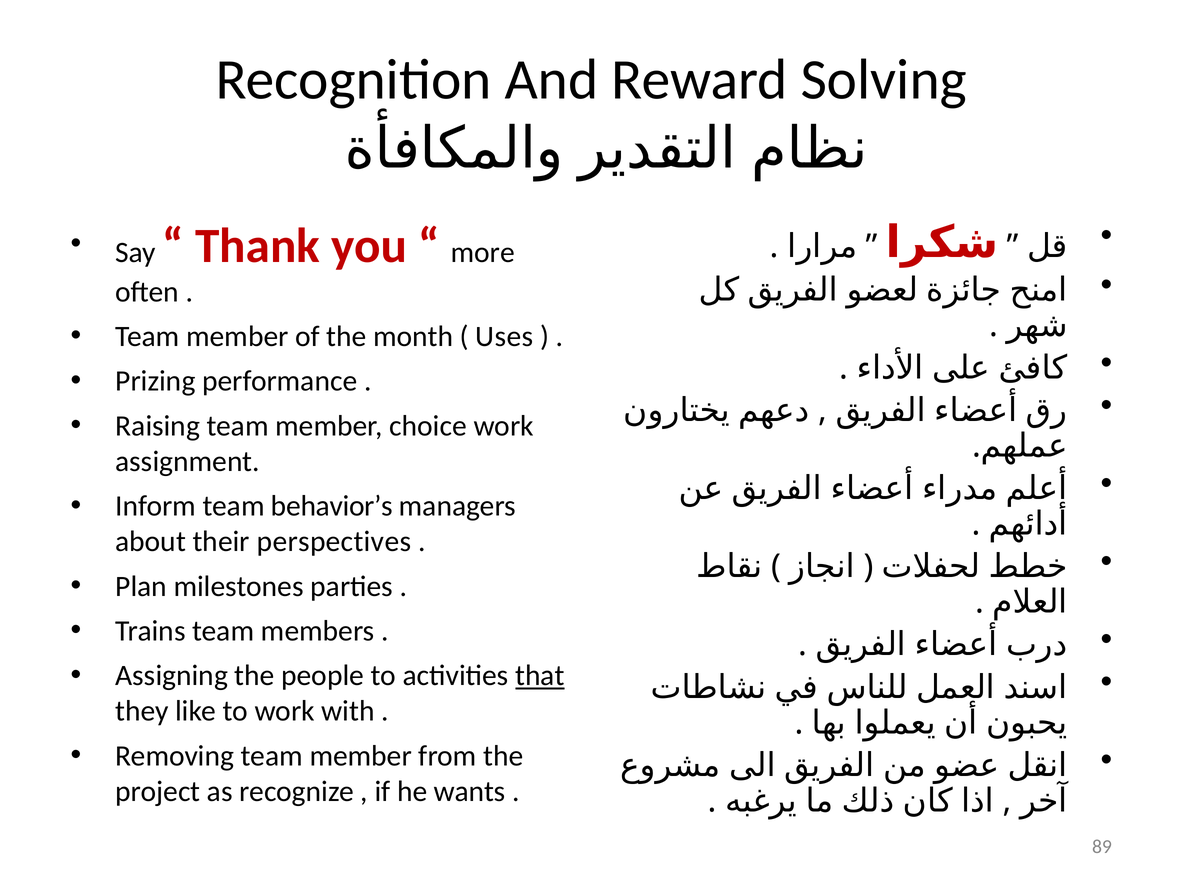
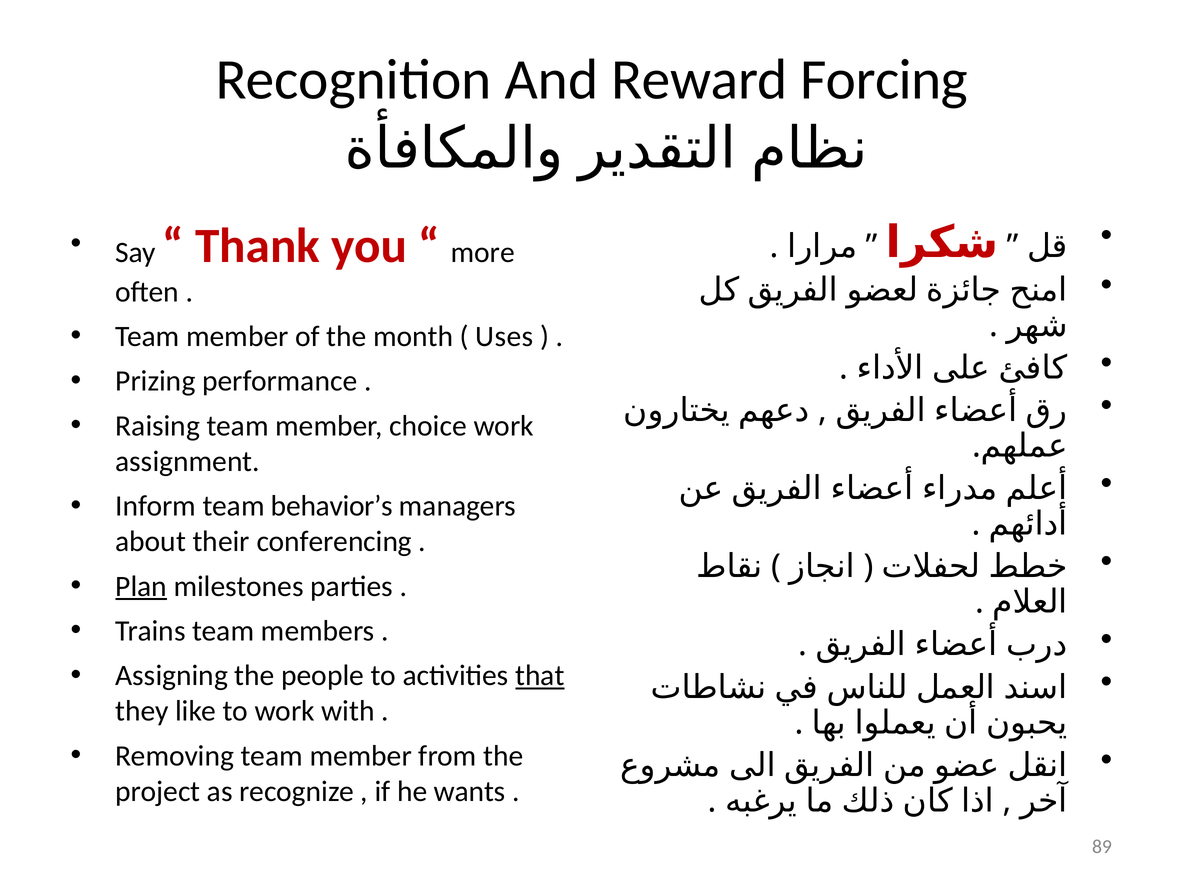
Solving: Solving -> Forcing (884, 80)
perspectives: perspectives -> conferencing (334, 542)
Plan underline: none -> present (141, 586)
